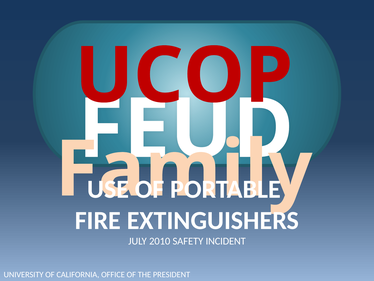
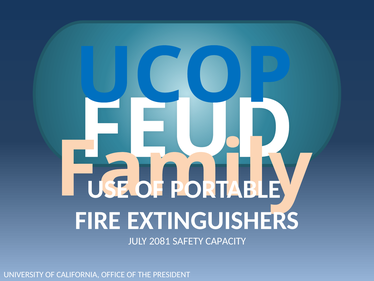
UCOP colour: red -> blue (184, 76)
2010: 2010 -> 2081 (160, 241)
INCIDENT: INCIDENT -> CAPACITY (226, 241)
